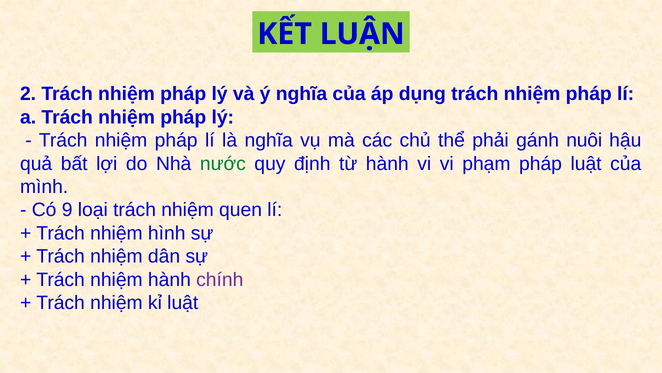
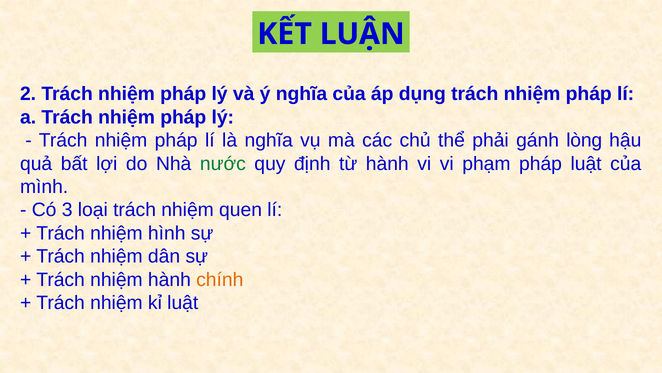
nuôi: nuôi -> lòng (584, 140)
9: 9 -> 3 (67, 210)
chính colour: purple -> orange (220, 279)
